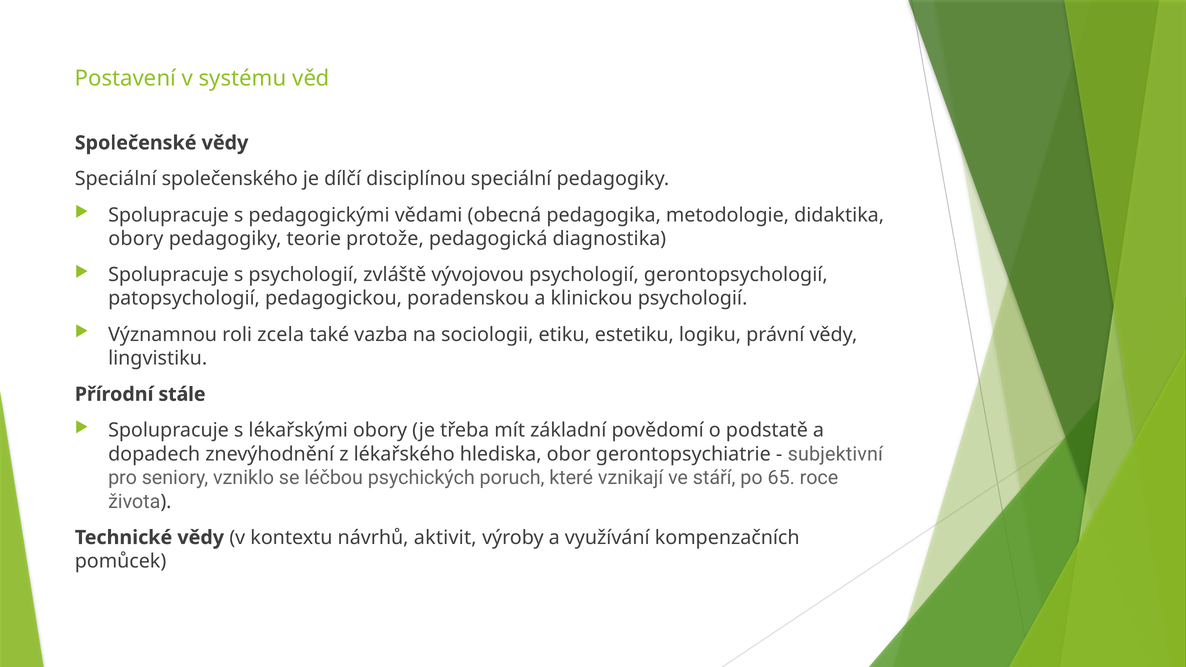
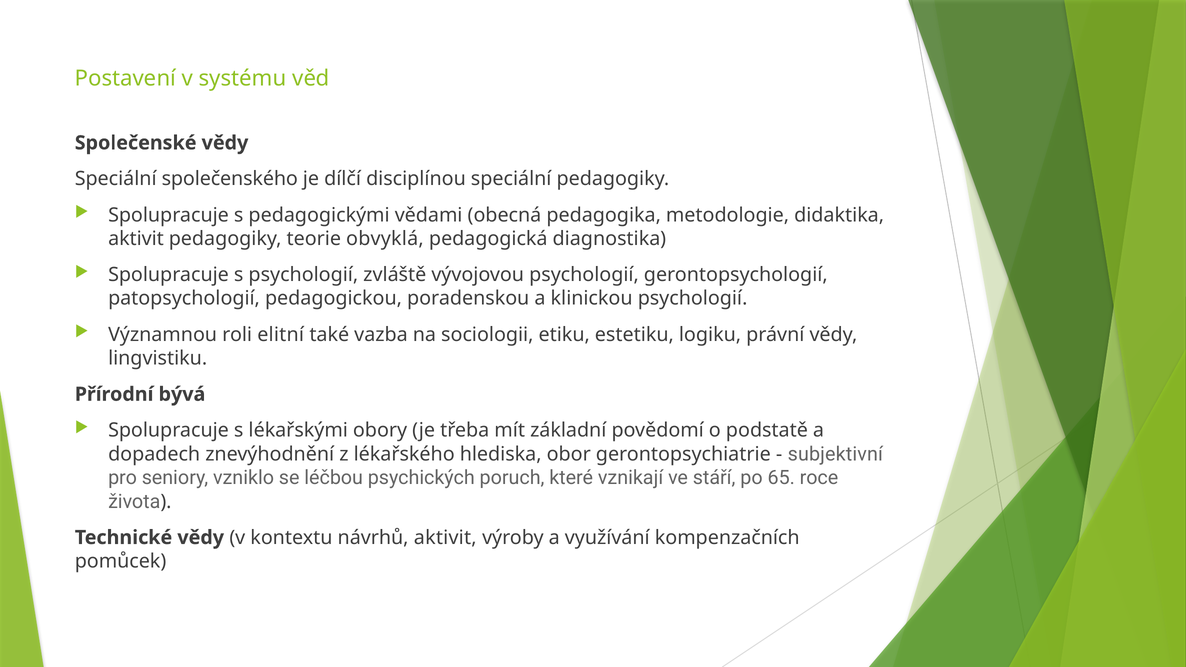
obory: obory -> aktivit (136, 239)
protože: protože -> obvyklá (385, 239)
zcela: zcela -> elitní (281, 335)
stále: stále -> bývá (182, 394)
